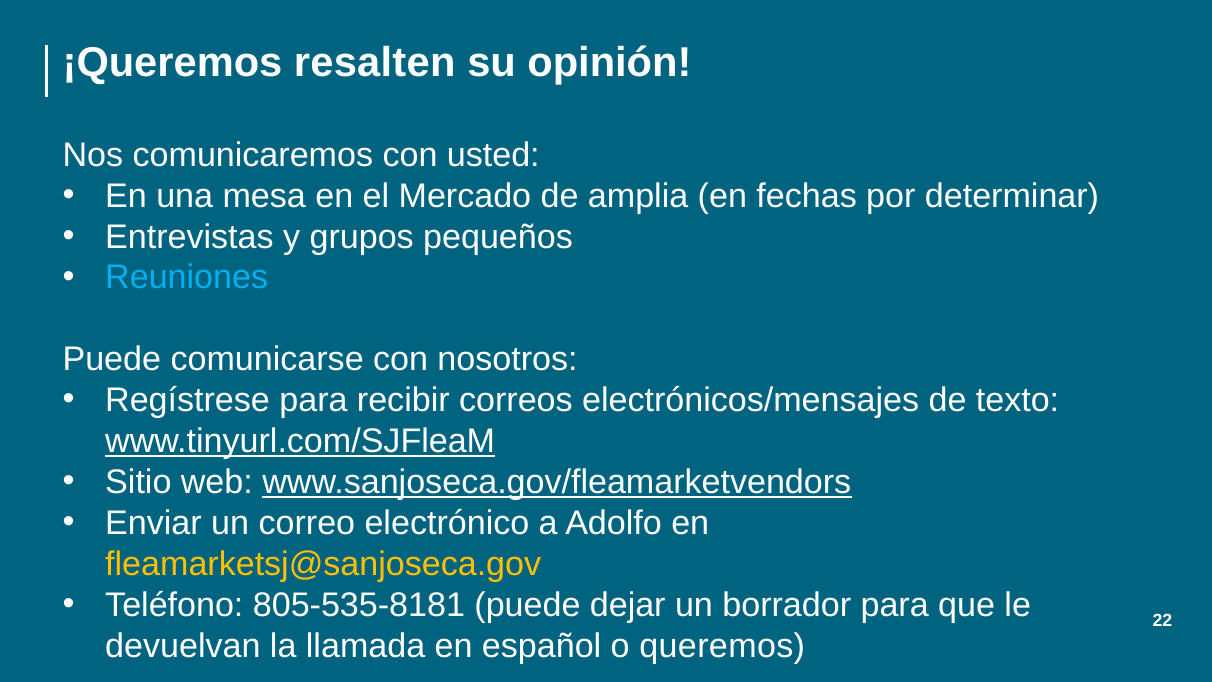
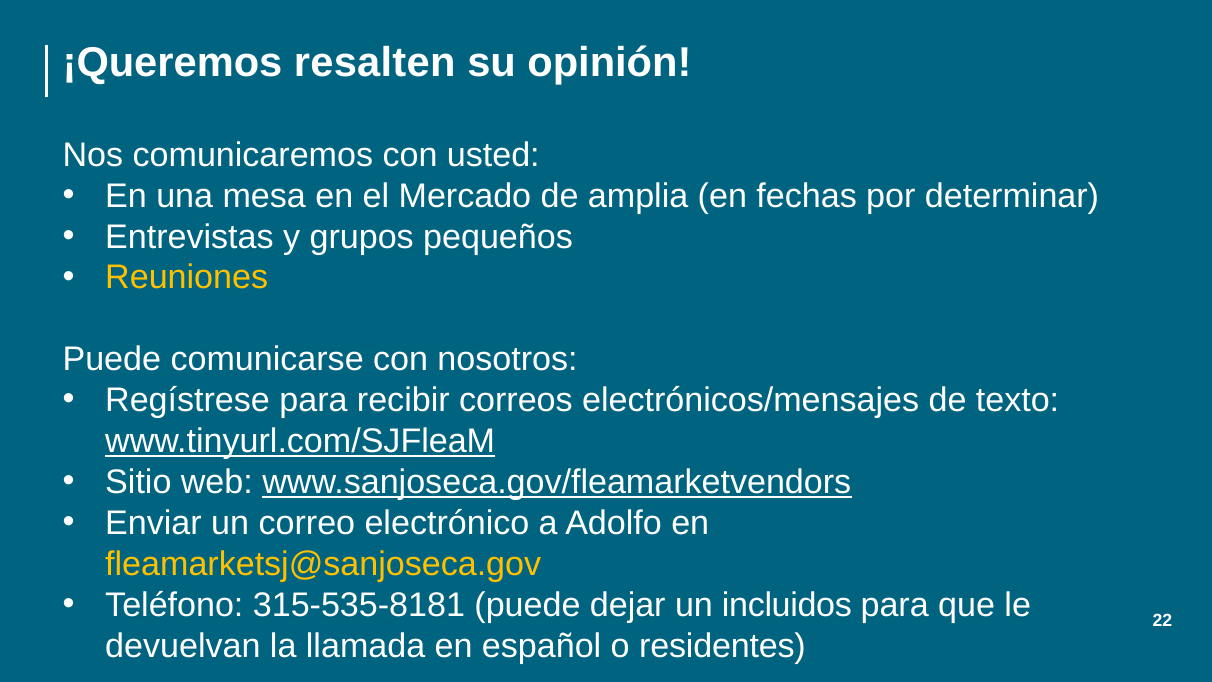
Reuniones colour: light blue -> yellow (187, 278)
805-535-8181: 805-535-8181 -> 315-535-8181 (359, 605)
borrador: borrador -> incluidos (787, 605)
queremos: queremos -> residentes (722, 646)
